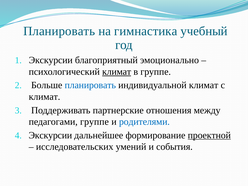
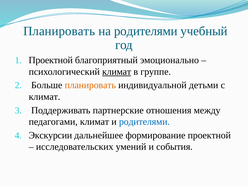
на гимнастика: гимнастика -> родителями (146, 31)
Экскурсии: Экскурсии -> Проектной (51, 60)
планировать colour: blue -> orange (90, 85)
индивидуальной климат: климат -> детьми (204, 85)
педагогами группе: группе -> климат (95, 122)
проектной underline: present -> none (209, 135)
